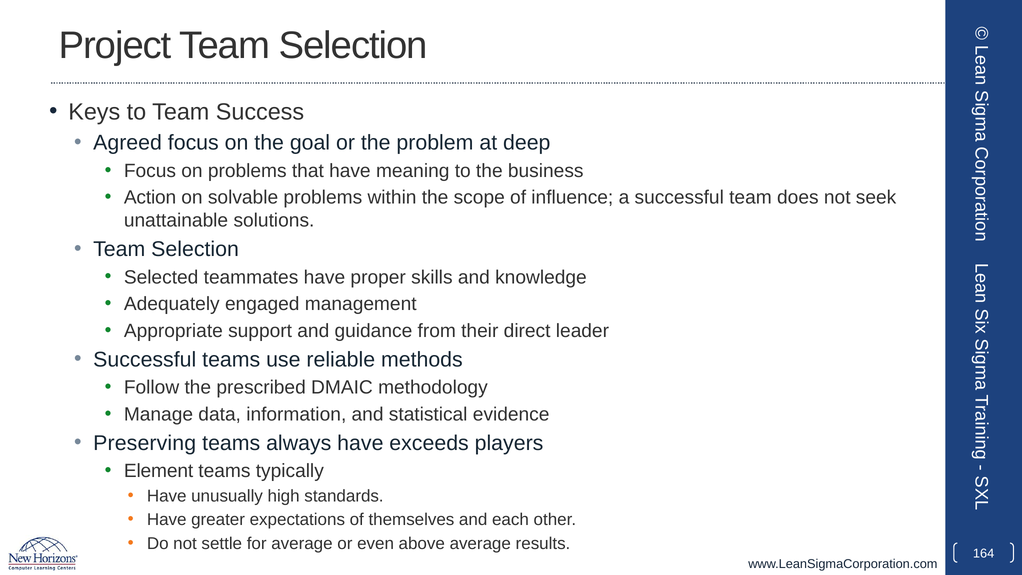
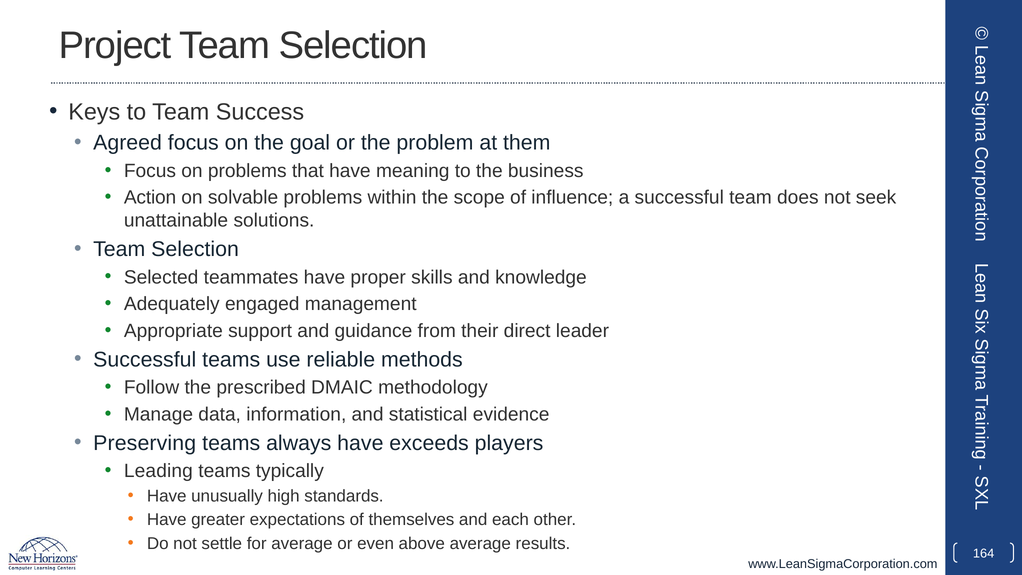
deep: deep -> them (527, 143)
Element: Element -> Leading (158, 471)
